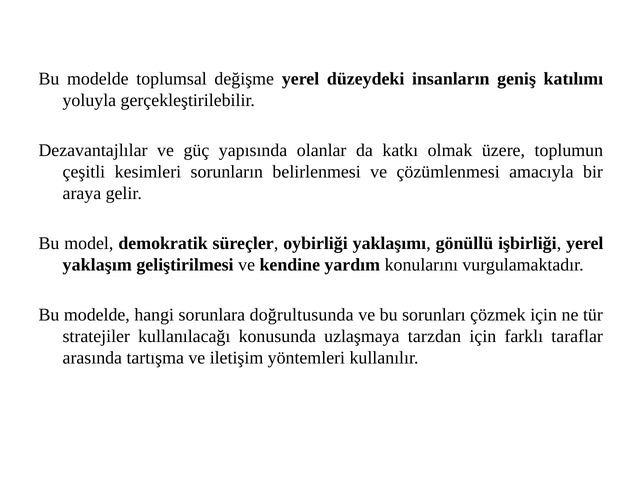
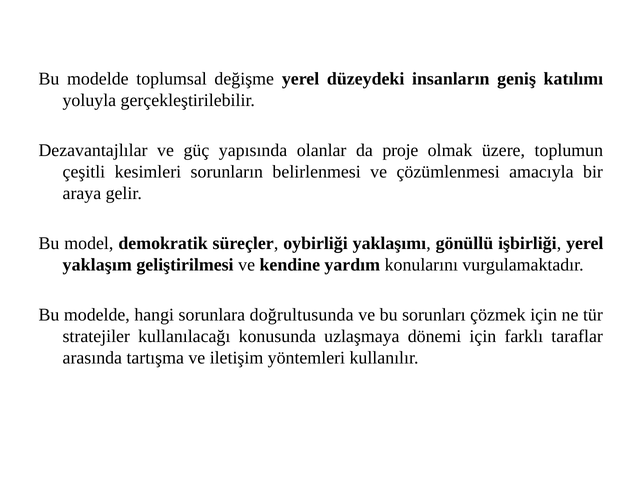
katkı: katkı -> proje (400, 150)
tarzdan: tarzdan -> dönemi (435, 336)
